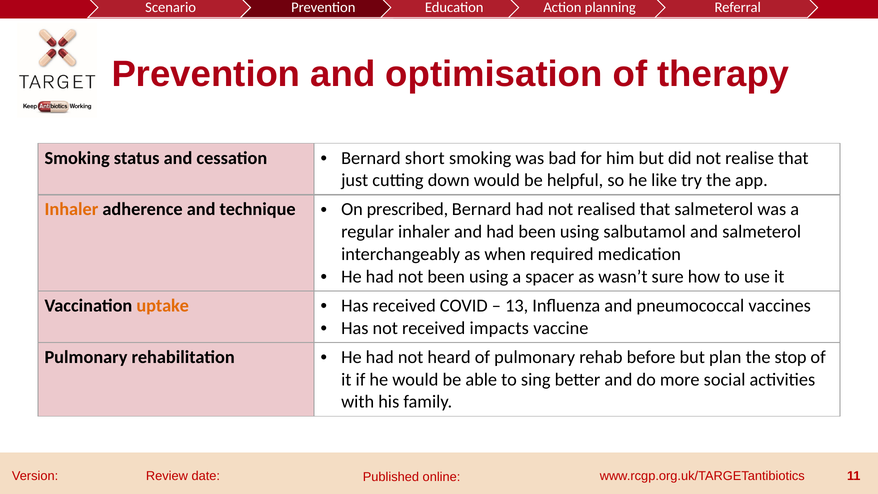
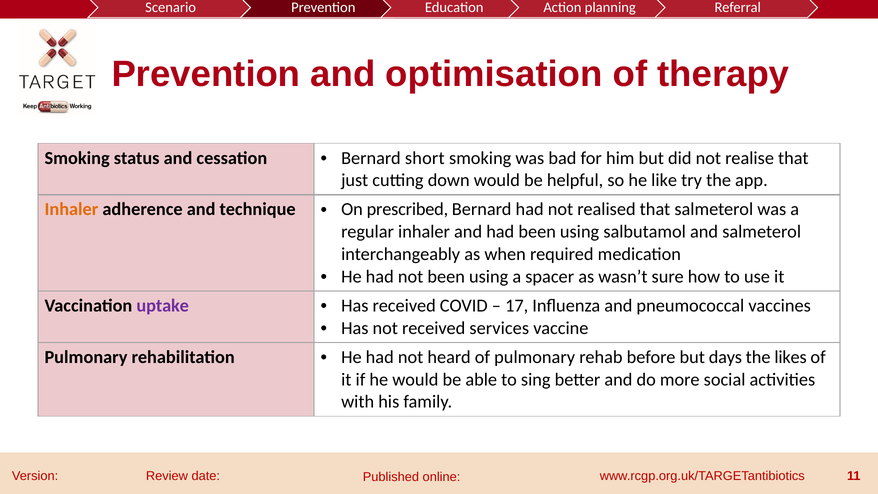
uptake colour: orange -> purple (163, 306)
13: 13 -> 17 (517, 306)
impacts: impacts -> services (499, 328)
plan: plan -> days (725, 357)
stop: stop -> likes (791, 357)
